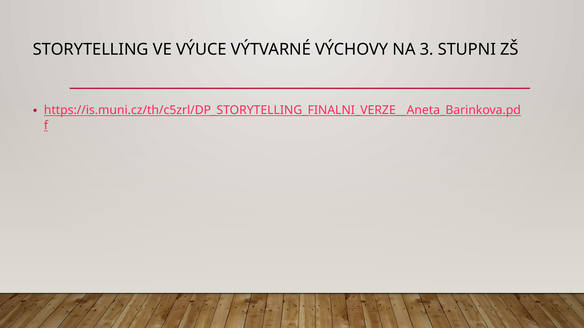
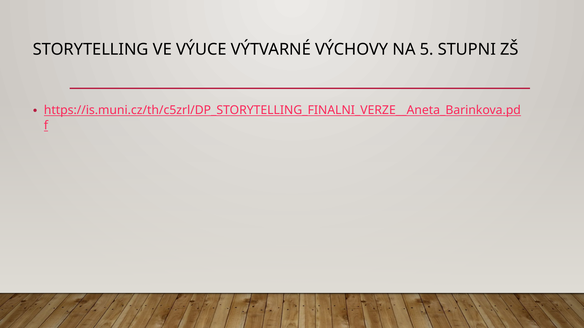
3: 3 -> 5 (427, 50)
